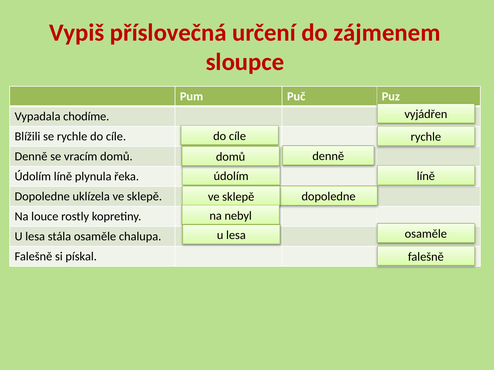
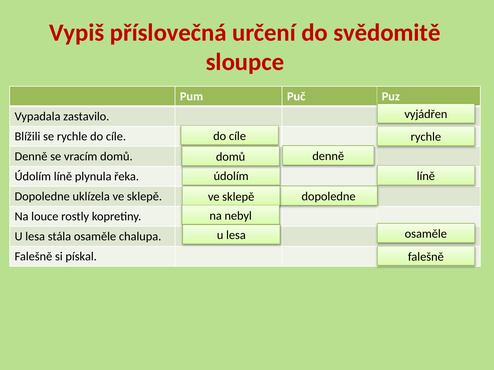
zájmenem: zájmenem -> svědomitě (387, 33)
chodíme: chodíme -> zastavilo (86, 117)
